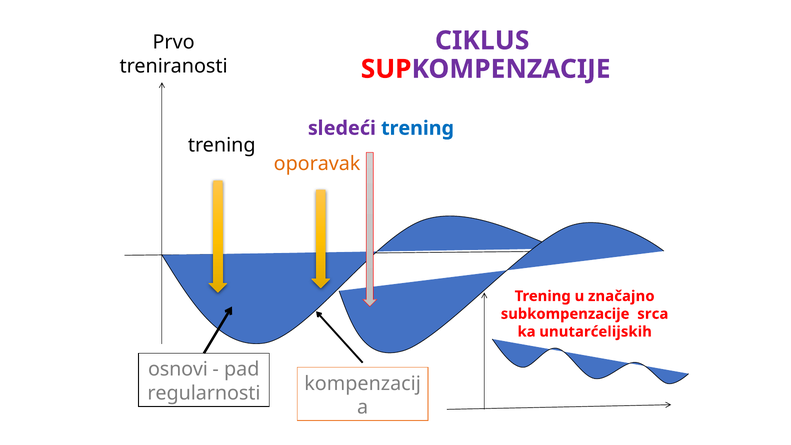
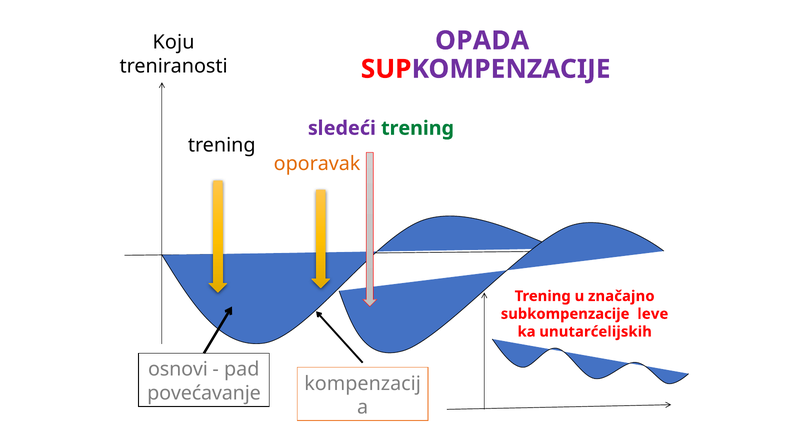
CIKLUS: CIKLUS -> OPADA (482, 41)
Prvo: Prvo -> Koju (174, 42)
trening colour: blue -> green (418, 128)
srca: srca -> leve (653, 314)
regularnosti: regularnosti -> povećavanje (204, 393)
